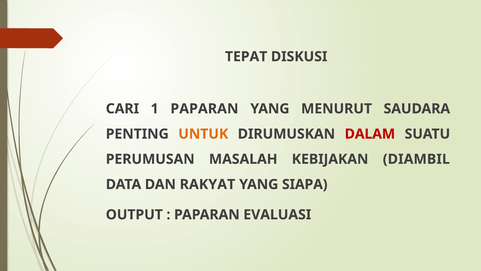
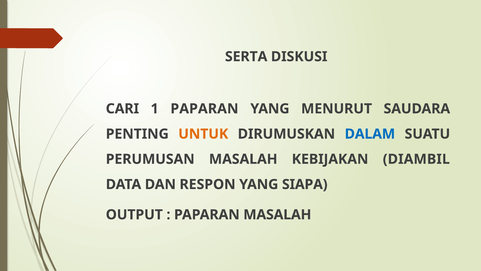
TEPAT: TEPAT -> SERTA (246, 57)
DALAM colour: red -> blue (370, 134)
RAKYAT: RAKYAT -> RESPON (208, 184)
PAPARAN EVALUASI: EVALUASI -> MASALAH (277, 214)
